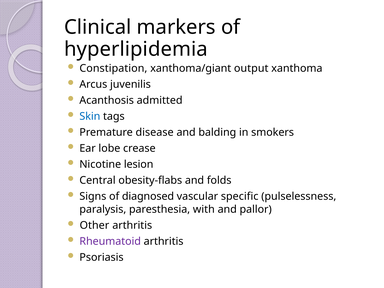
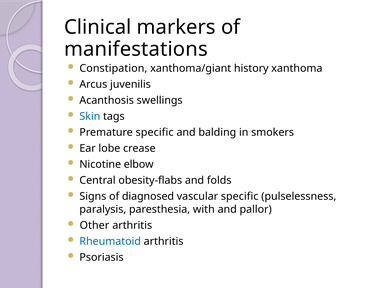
hyperlipidemia: hyperlipidemia -> manifestations (136, 49)
output: output -> history (251, 68)
admitted: admitted -> swellings (160, 100)
Premature disease: disease -> specific (155, 132)
lesion: lesion -> elbow (139, 164)
Rheumatoid colour: purple -> blue (110, 241)
